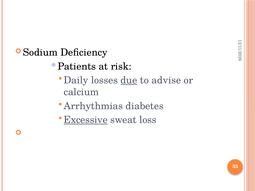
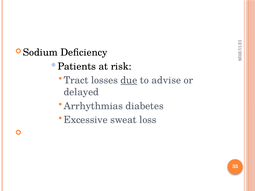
Daily: Daily -> Tract (76, 80)
calcium: calcium -> delayed (81, 92)
Excessive underline: present -> none (86, 120)
